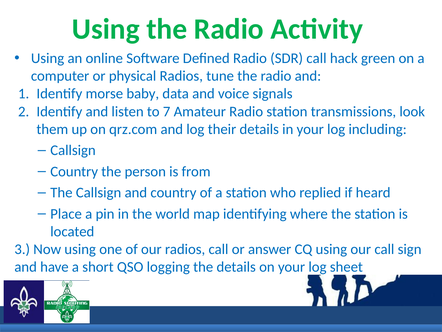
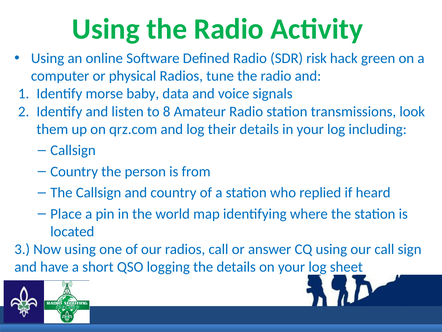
SDR call: call -> risk (317, 58)
7: 7 -> 8 (167, 111)
